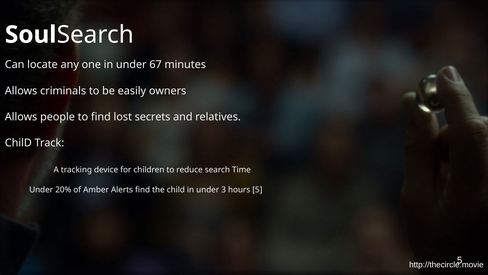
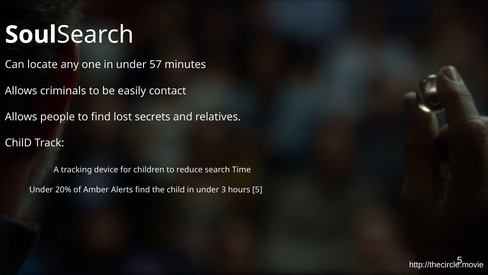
67: 67 -> 57 (156, 65)
owners: owners -> contact (168, 91)
